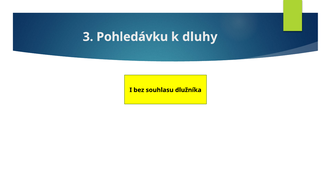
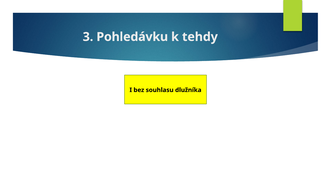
dluhy: dluhy -> tehdy (200, 37)
